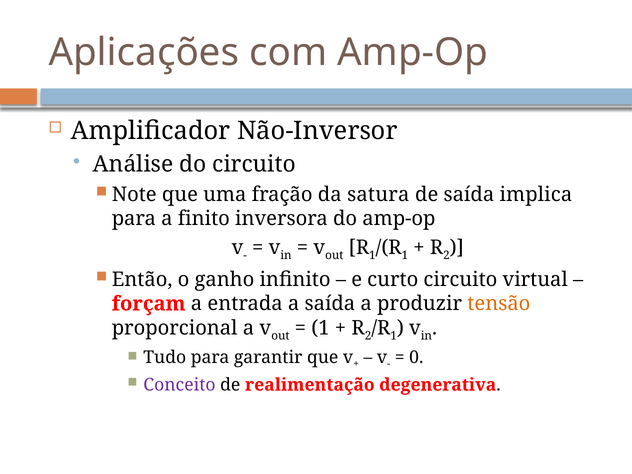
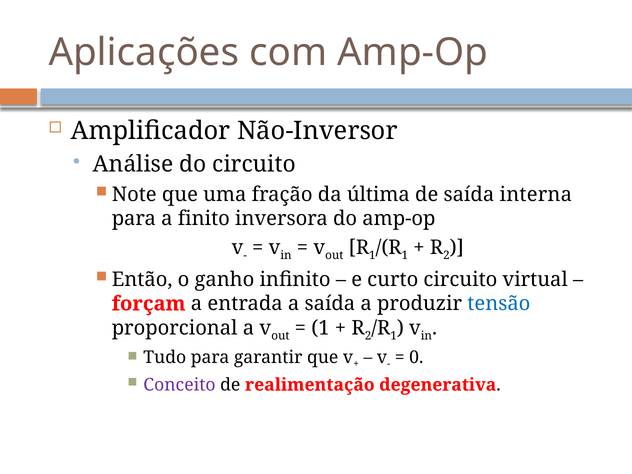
satura: satura -> última (378, 195)
implica: implica -> interna (536, 195)
tensão colour: orange -> blue (499, 304)
